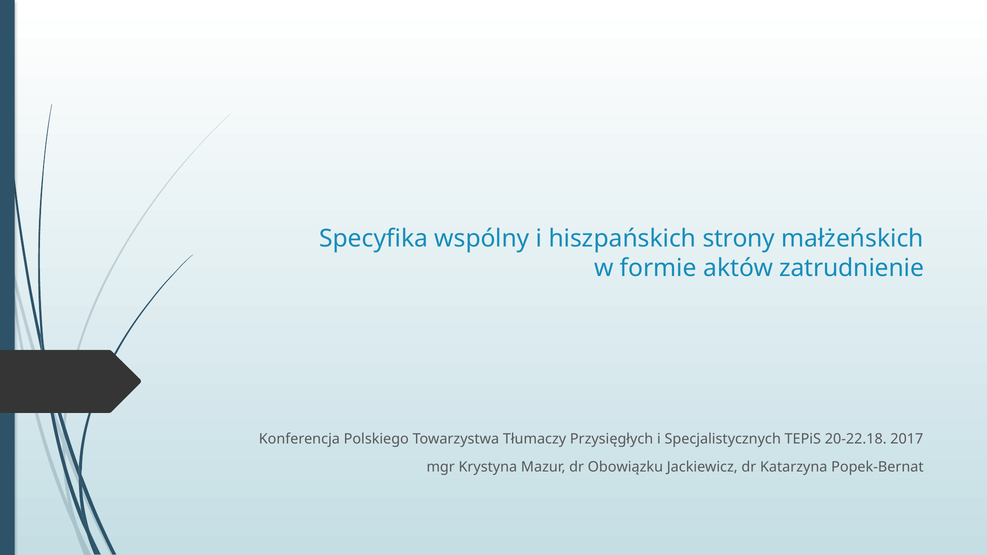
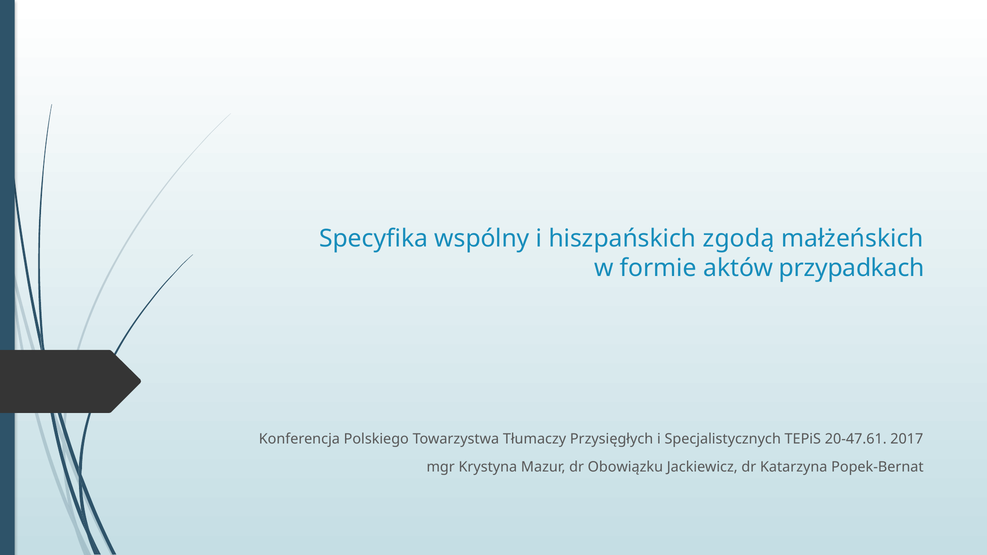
strony: strony -> zgodą (739, 239)
zatrudnienie: zatrudnienie -> przypadkach (852, 268)
20-22.18: 20-22.18 -> 20-47.61 (856, 439)
